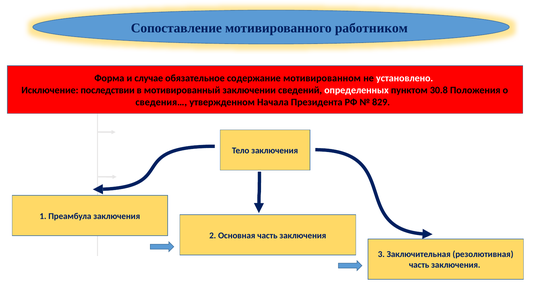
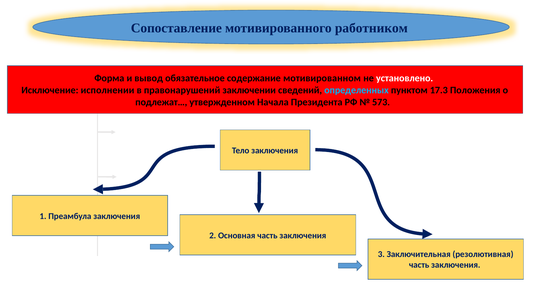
случае: случае -> вывод (149, 78)
последствии: последствии -> исполнении (108, 90)
мотивированный: мотивированный -> правонарушений (182, 90)
определенных colour: white -> light blue (357, 90)
30.8: 30.8 -> 17.3 (439, 90)
сведения…: сведения… -> подлежат… (161, 102)
829: 829 -> 573 (381, 102)
